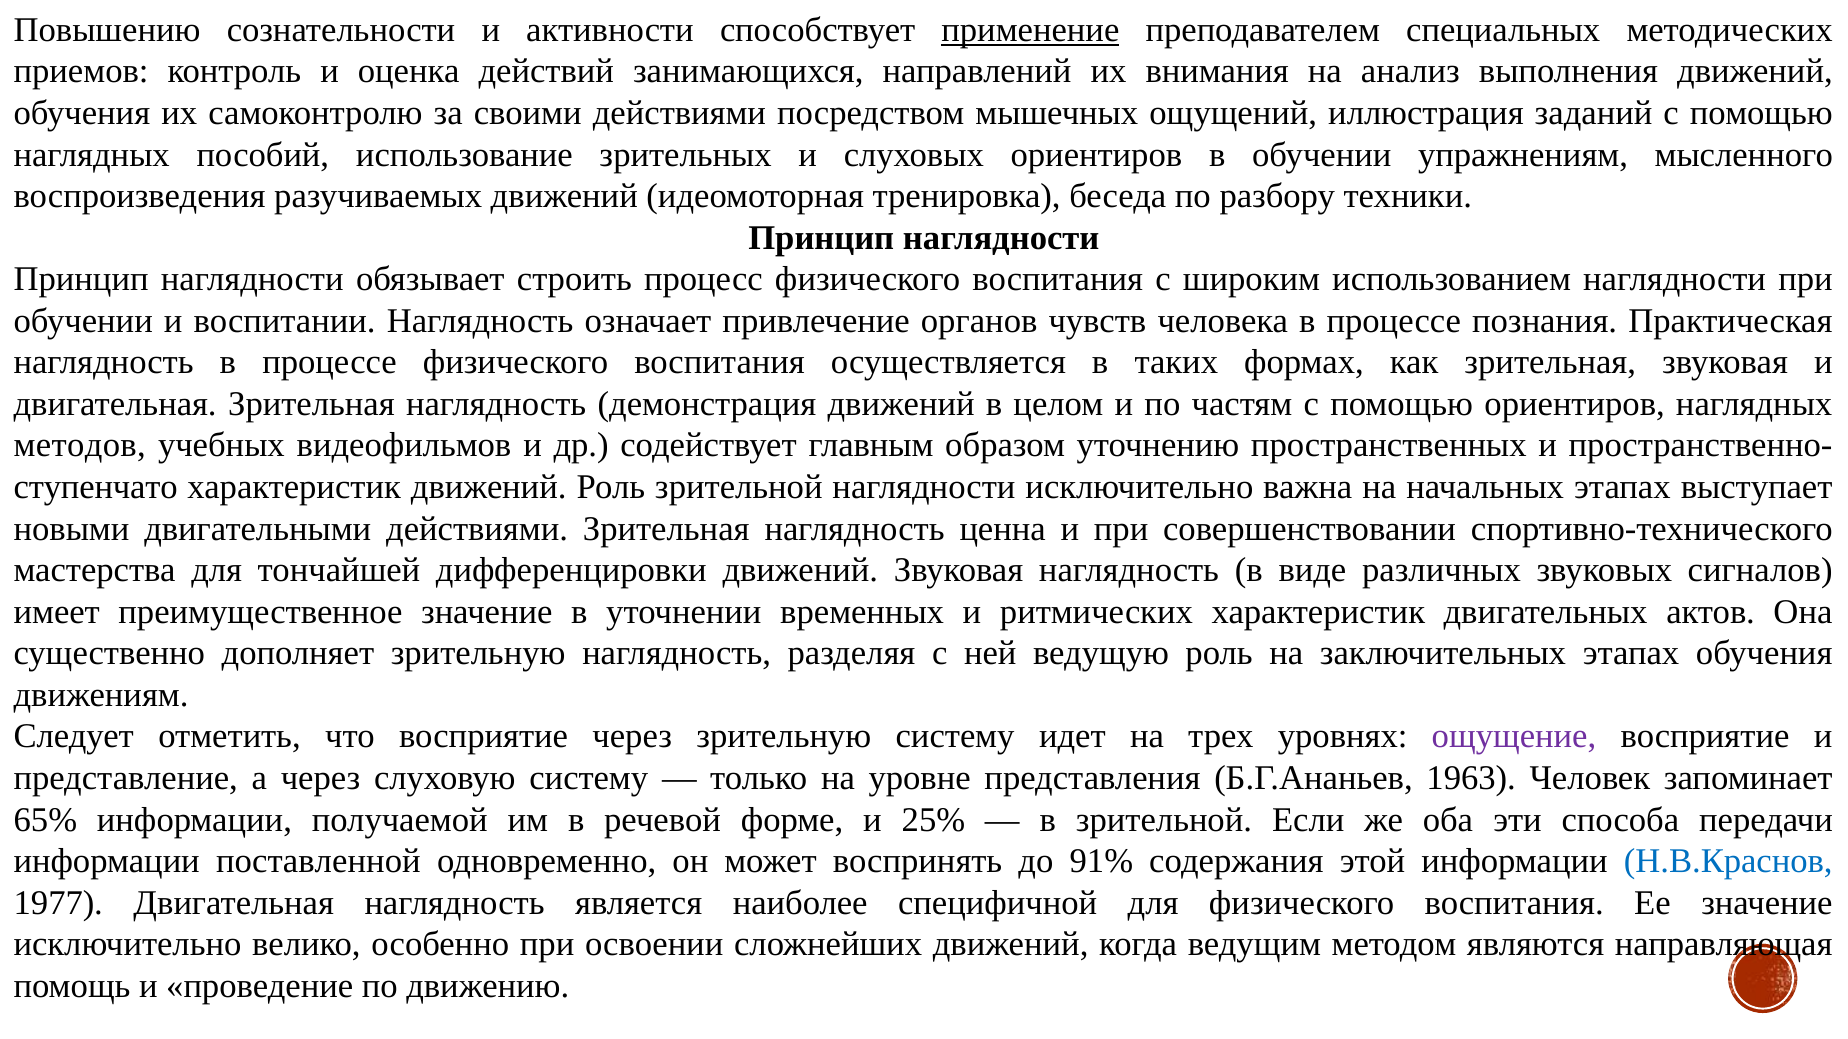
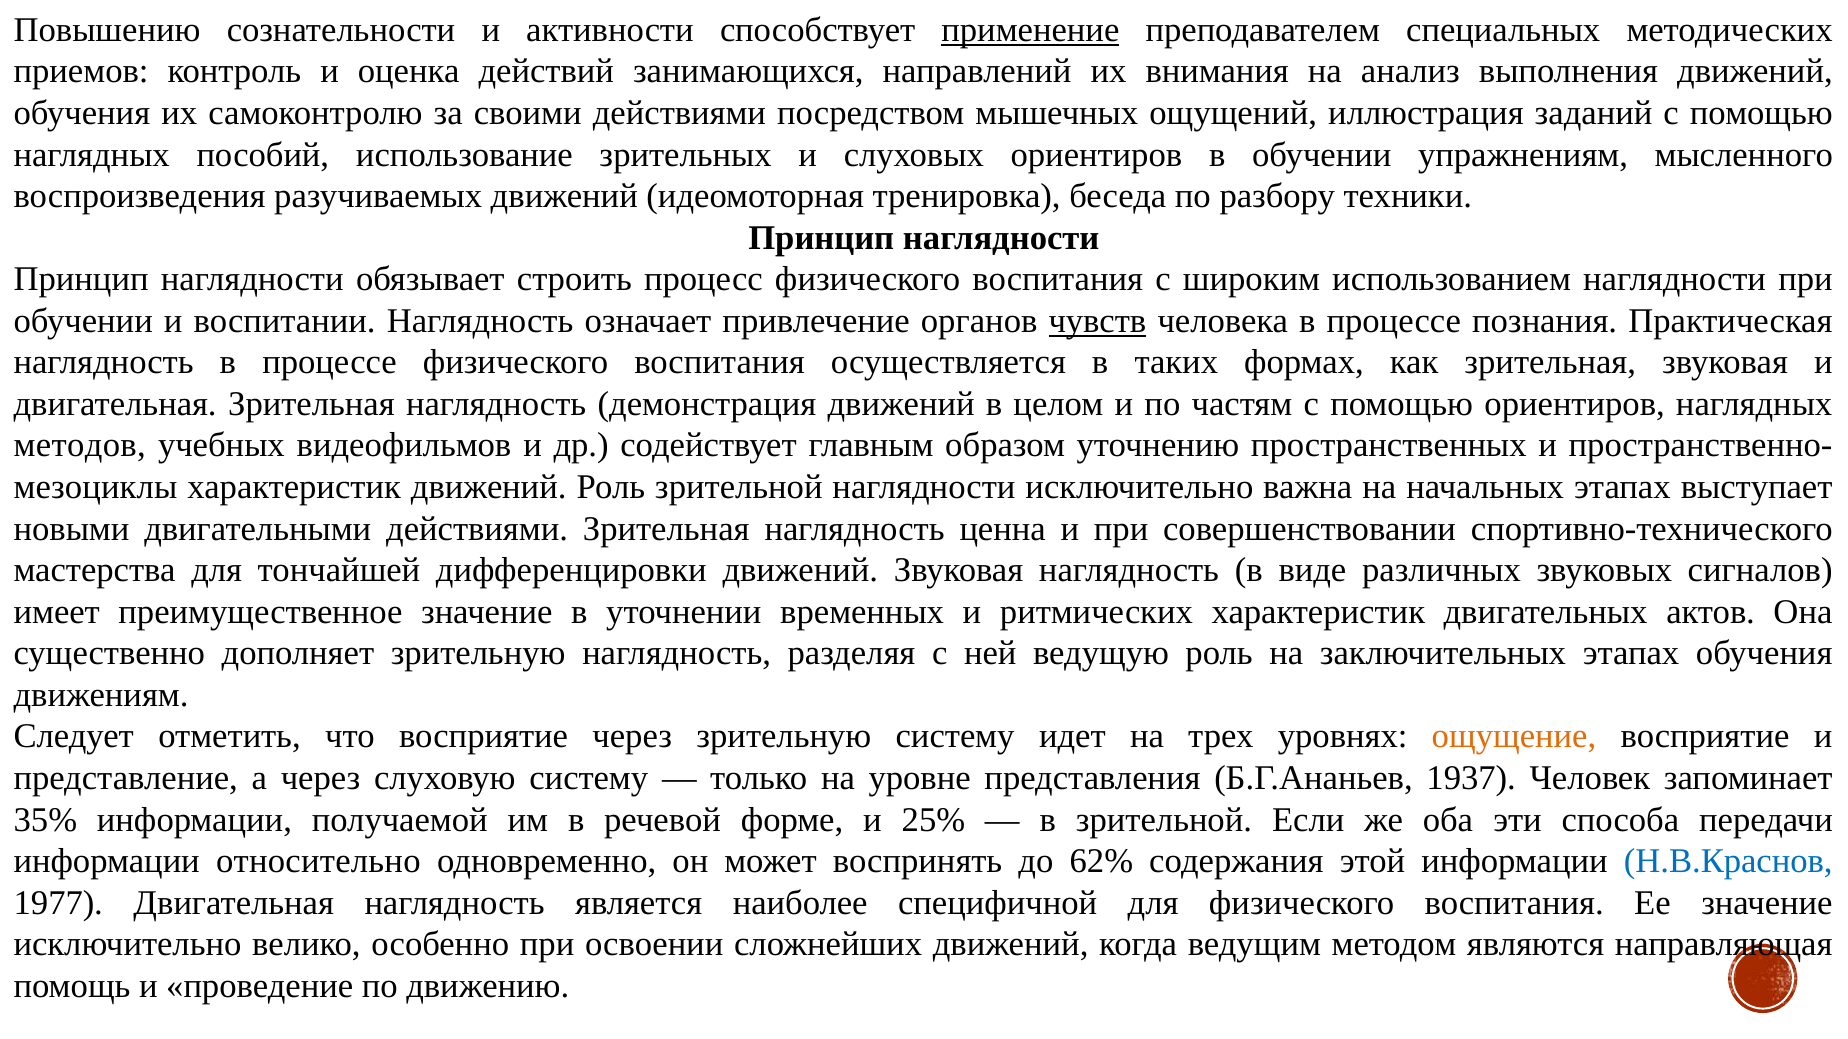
чувств underline: none -> present (1097, 321)
ступенчато: ступенчато -> мезоциклы (95, 487)
ощущение colour: purple -> orange (1514, 737)
1963: 1963 -> 1937 (1471, 778)
65%: 65% -> 35% (45, 820)
поставленной: поставленной -> относительно (318, 862)
91%: 91% -> 62% (1101, 862)
